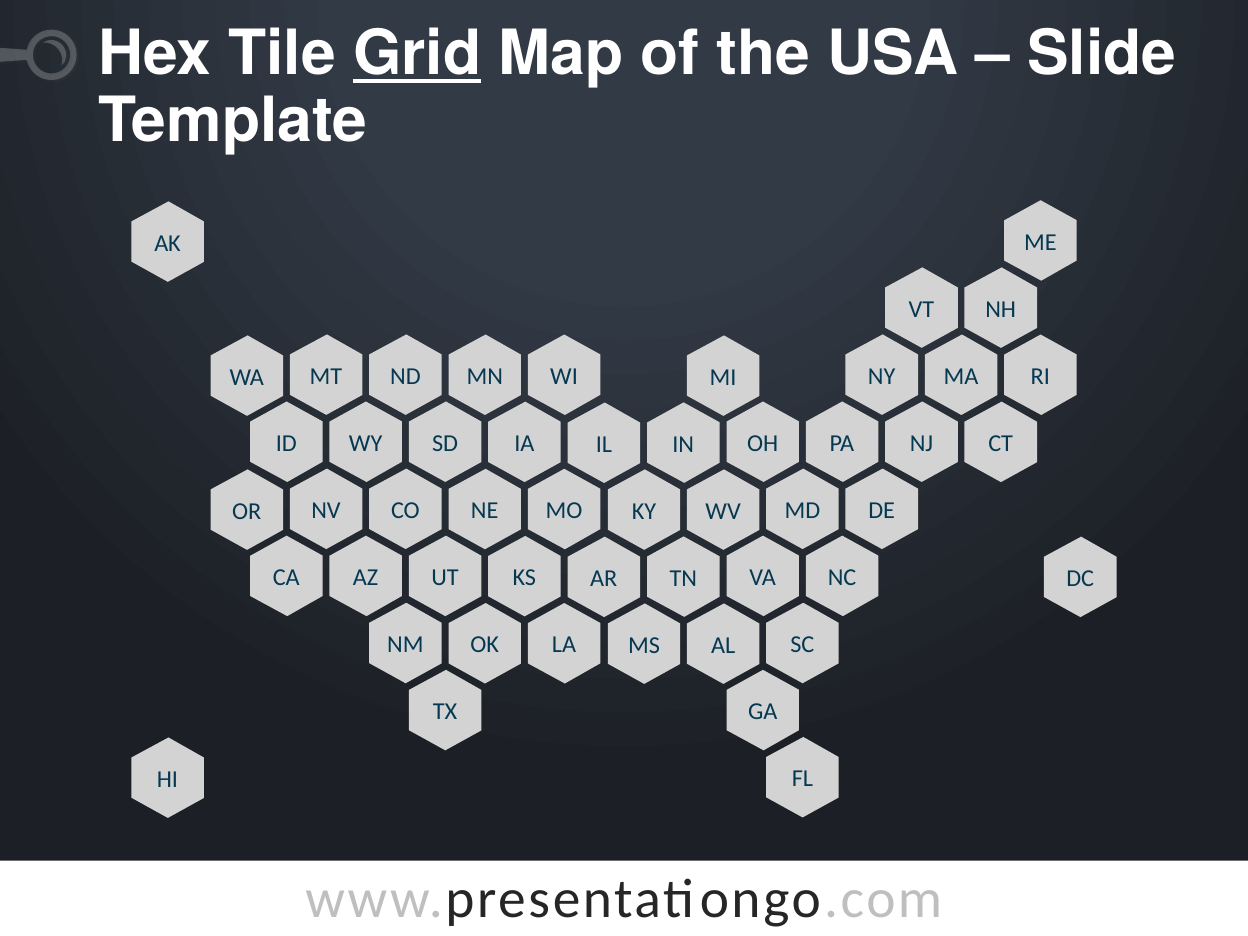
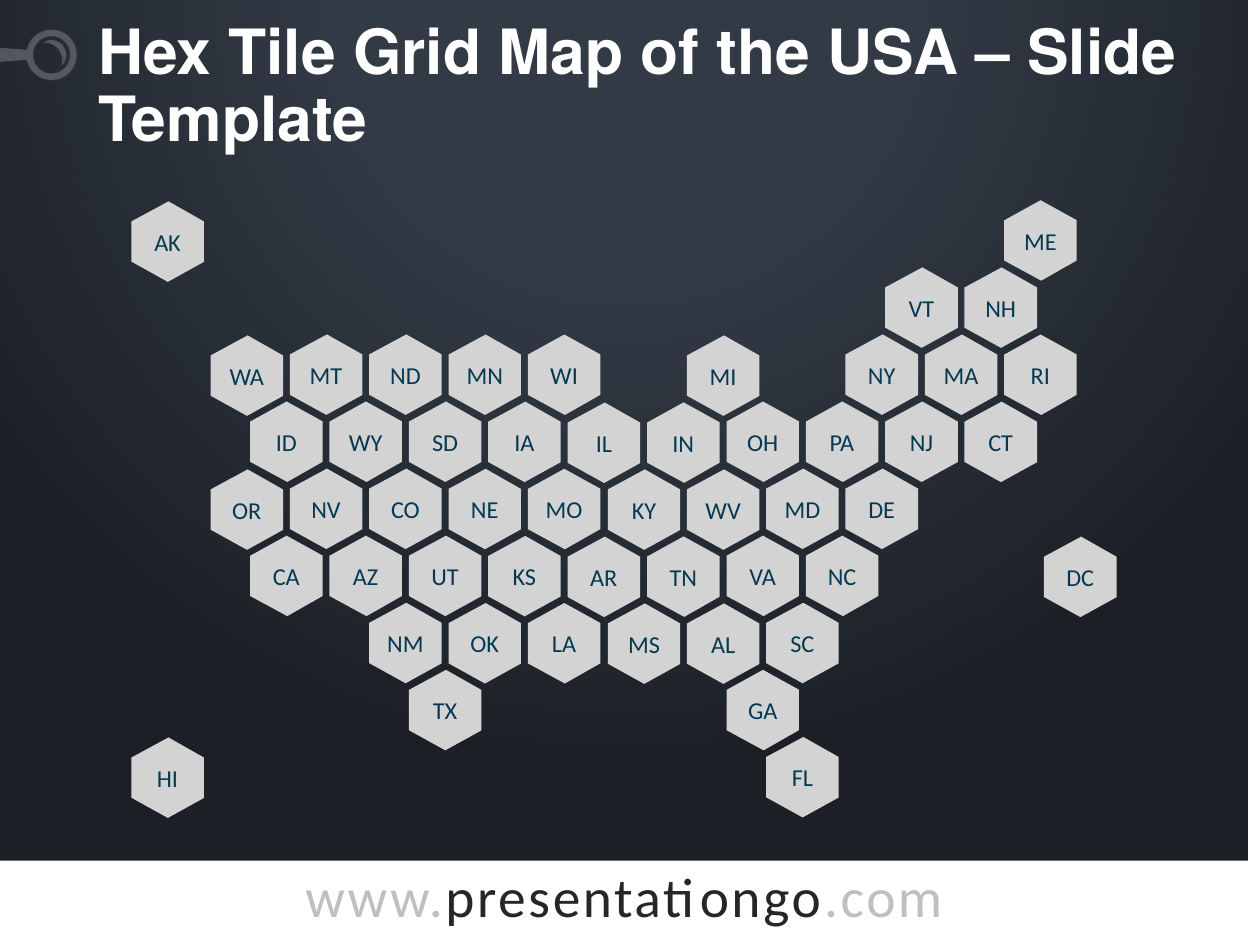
Grid underline: present -> none (417, 54)
